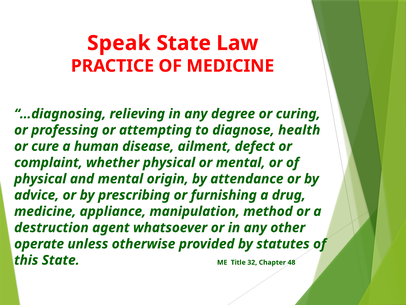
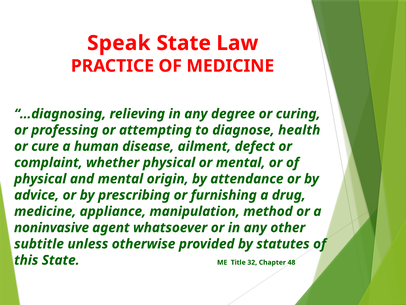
destruction: destruction -> noninvasive (51, 227)
operate: operate -> subtitle (39, 244)
